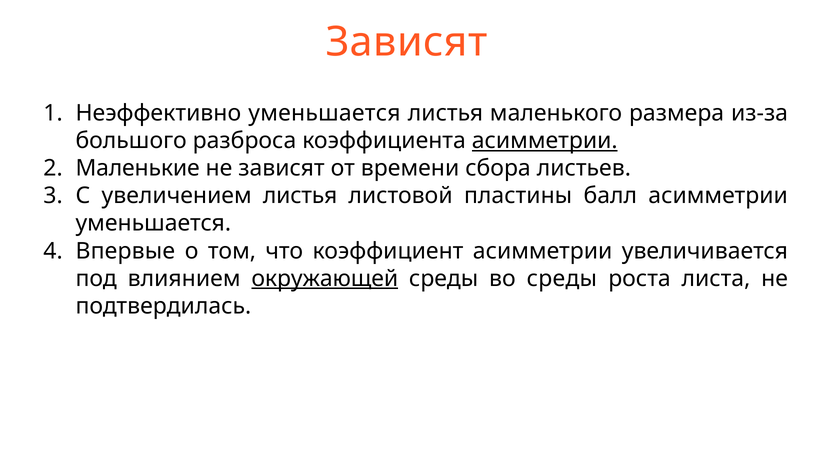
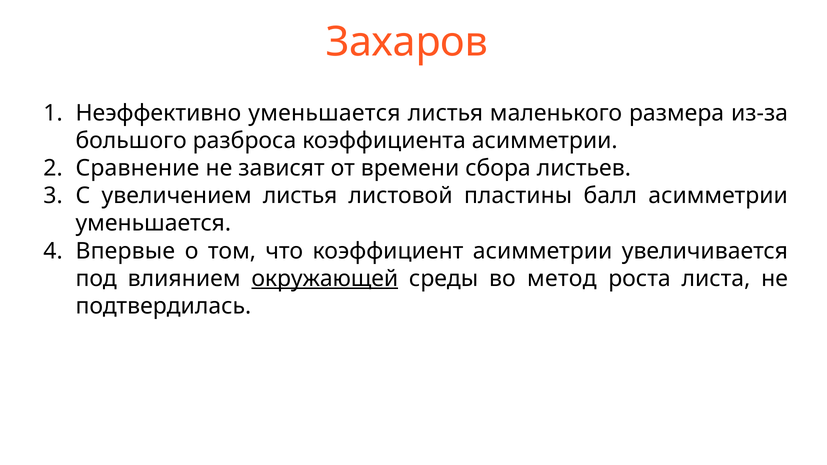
Зависят: Зависят -> Захаров (407, 42)
асимметрии underline: present -> none (545, 141)
Маленькие: Маленькие -> Сравнение (137, 168)
во среды: среды -> метод (562, 279)
